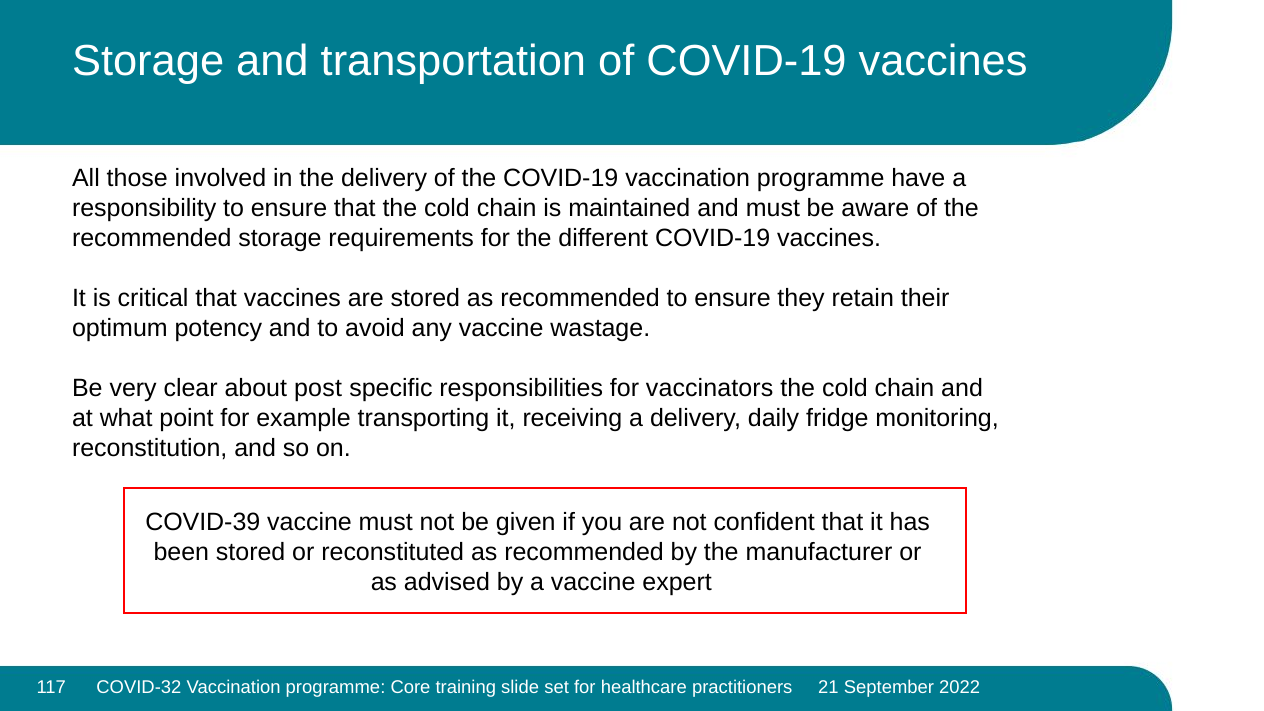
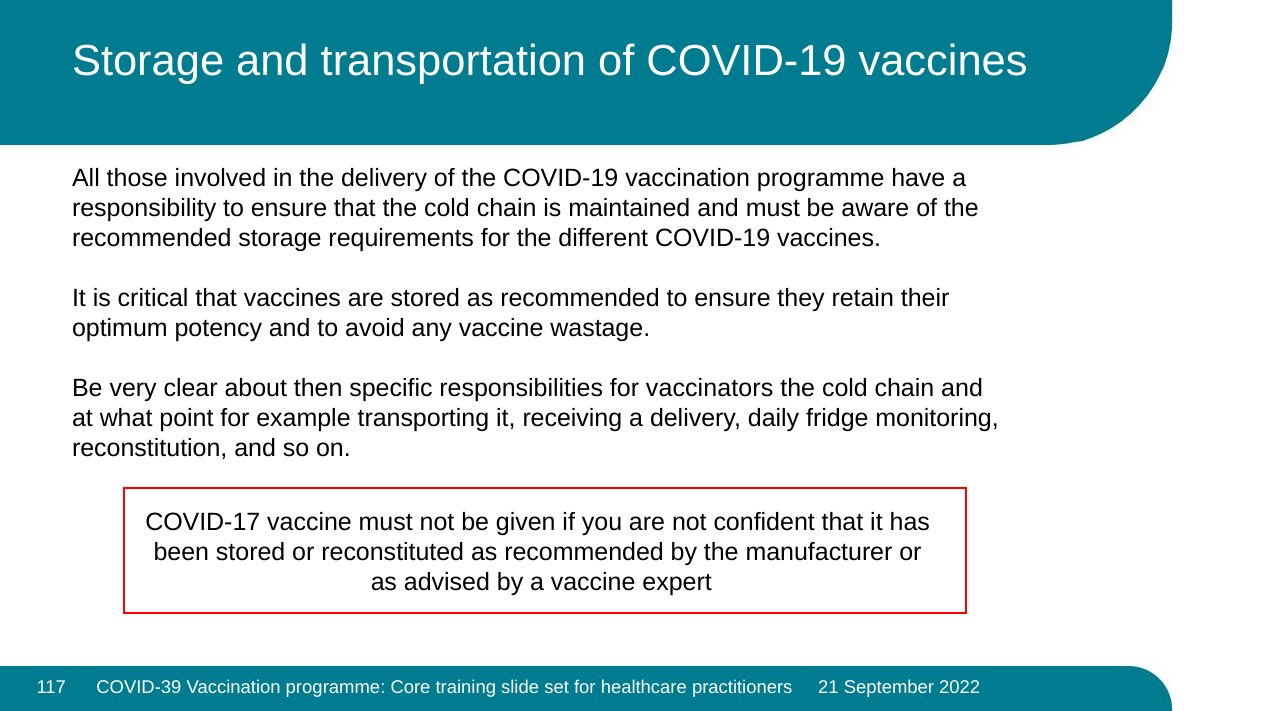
post: post -> then (318, 388)
COVID-39: COVID-39 -> COVID-17 (203, 523)
COVID-32: COVID-32 -> COVID-39 (139, 688)
